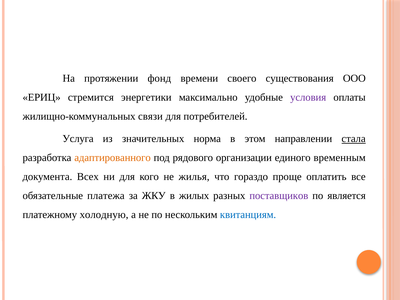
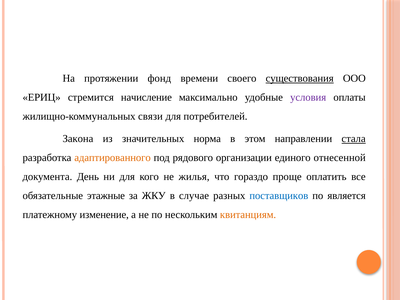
существования underline: none -> present (300, 78)
энергетики: энергетики -> начисление (146, 97)
Услуга: Услуга -> Закона (78, 139)
временным: временным -> отнесенной (340, 158)
Всех: Всех -> День (88, 177)
платежа: платежа -> этажные (106, 196)
жилых: жилых -> случае (194, 196)
поставщиков colour: purple -> blue (279, 196)
холодную: холодную -> изменение (104, 215)
квитанциям colour: blue -> orange (248, 215)
